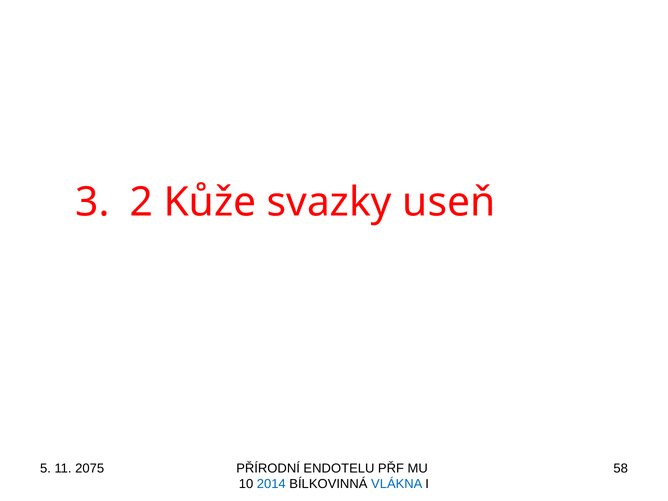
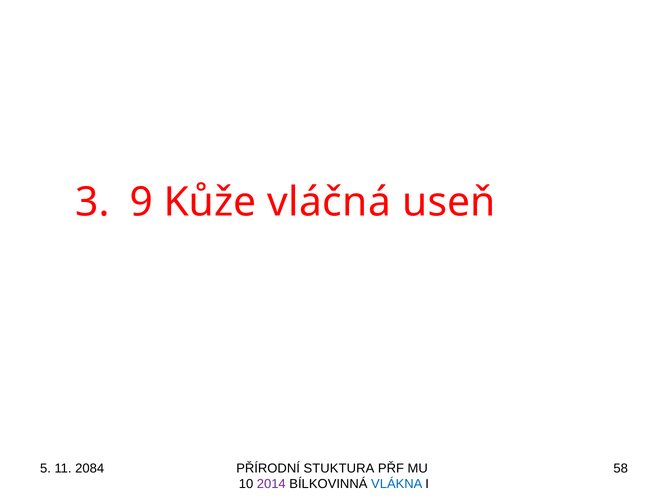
2: 2 -> 9 (141, 202)
svazky: svazky -> vláčná (329, 202)
2075: 2075 -> 2084 (90, 468)
ENDOTELU: ENDOTELU -> STUKTURA (339, 468)
2014 colour: blue -> purple (271, 484)
